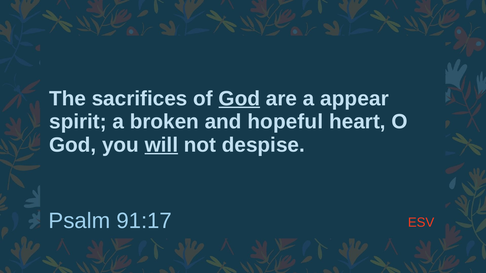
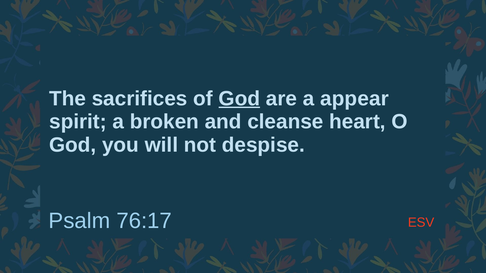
hopeful: hopeful -> cleanse (285, 122)
will underline: present -> none (161, 145)
91:17: 91:17 -> 76:17 (144, 221)
